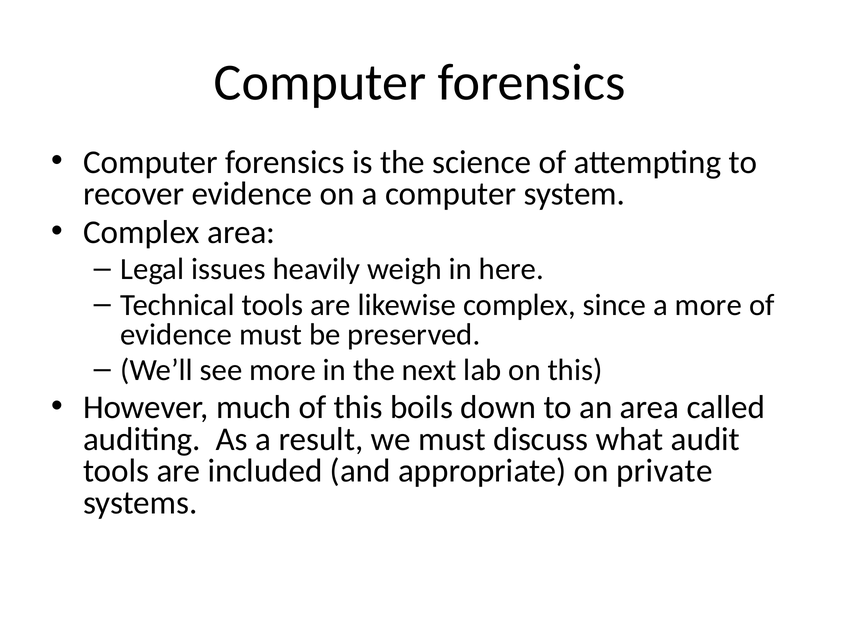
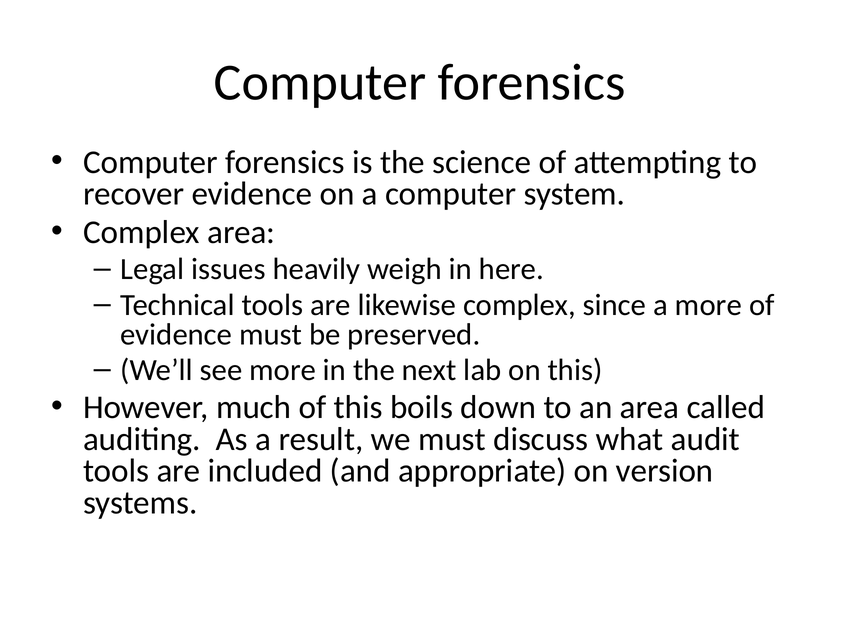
private: private -> version (665, 471)
